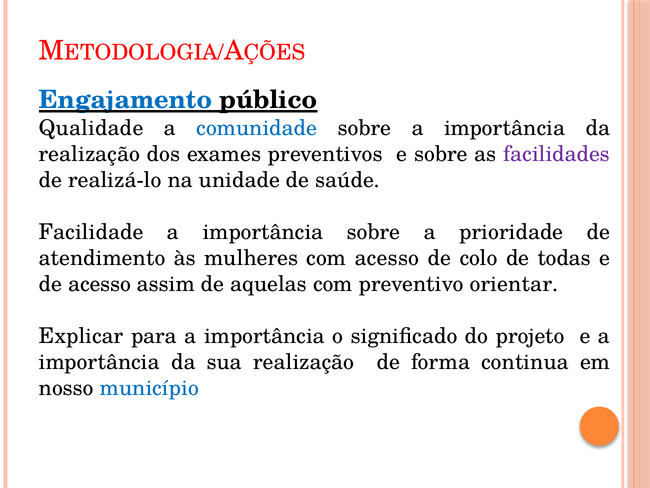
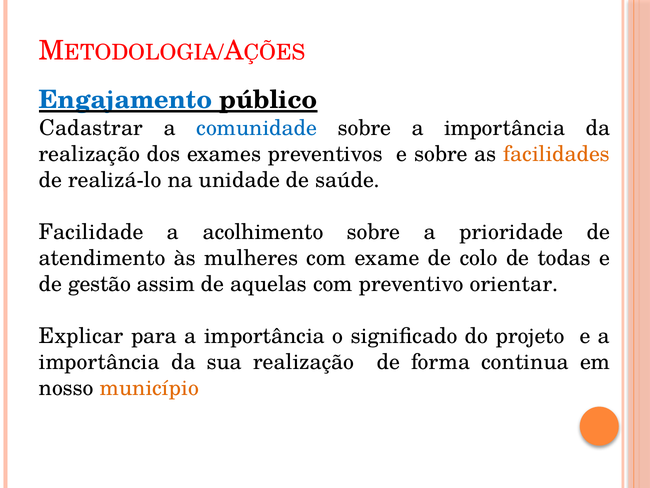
Qualidade: Qualidade -> Cadastrar (91, 128)
facilidades colour: purple -> orange (557, 154)
importância: importância -> acolhimento (263, 232)
com acesso: acesso -> exame (387, 258)
de acesso: acesso -> gestão (100, 284)
município colour: blue -> orange (149, 388)
